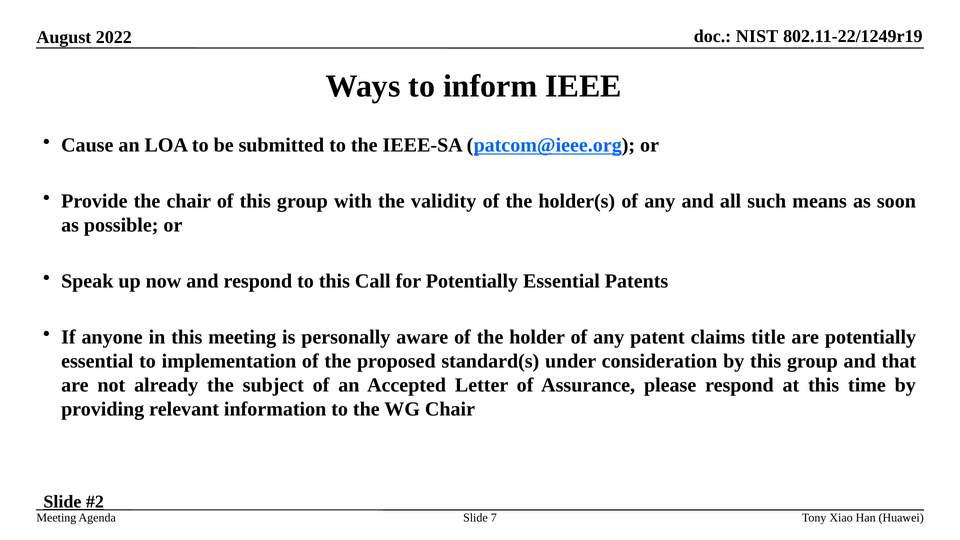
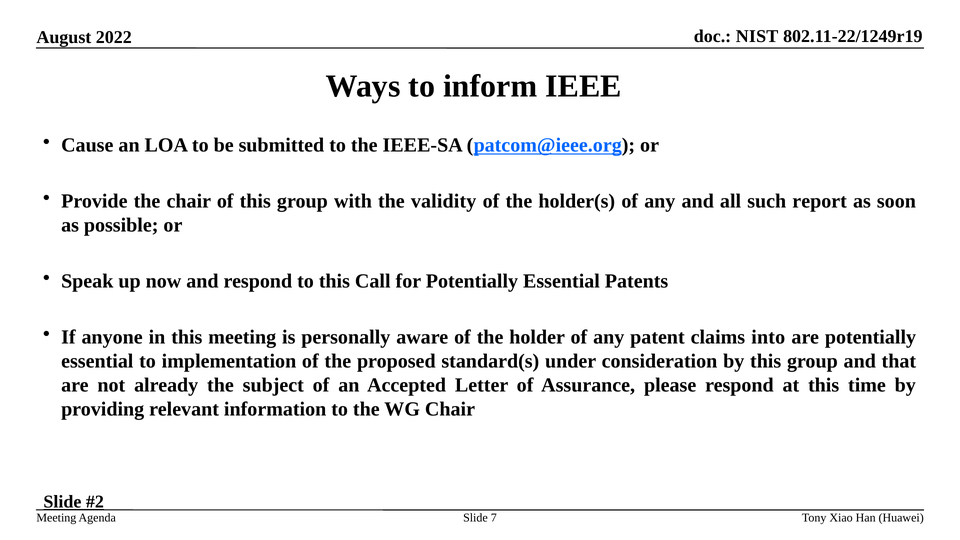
means: means -> report (820, 201)
title: title -> into (768, 337)
